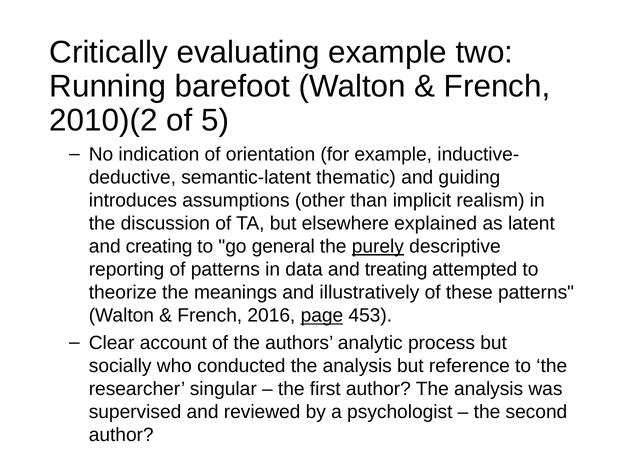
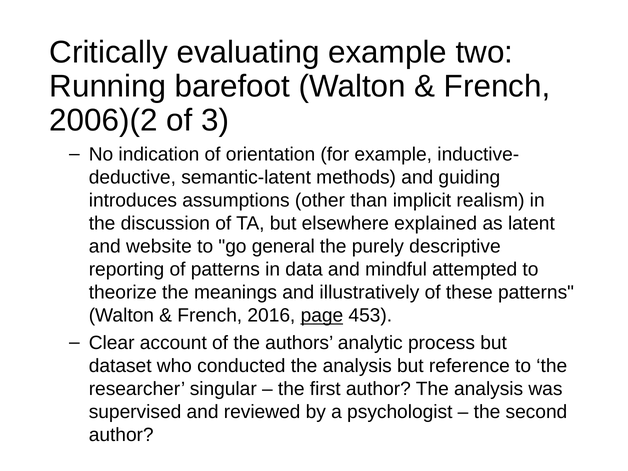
2010)(2: 2010)(2 -> 2006)(2 (104, 120)
5: 5 -> 3 (215, 120)
thematic: thematic -> methods (356, 177)
creating: creating -> website (159, 247)
purely underline: present -> none (378, 247)
treating: treating -> mindful (396, 270)
socially: socially -> dataset (120, 366)
